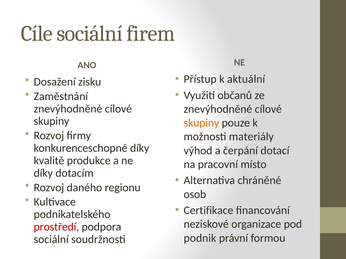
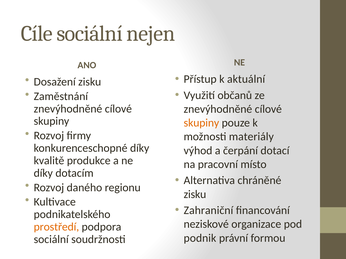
firem: firem -> nejen (151, 34)
osob: osob -> zisku (195, 195)
Certifikace: Certifikace -> Zahraniční (208, 211)
prostředí colour: red -> orange (56, 227)
